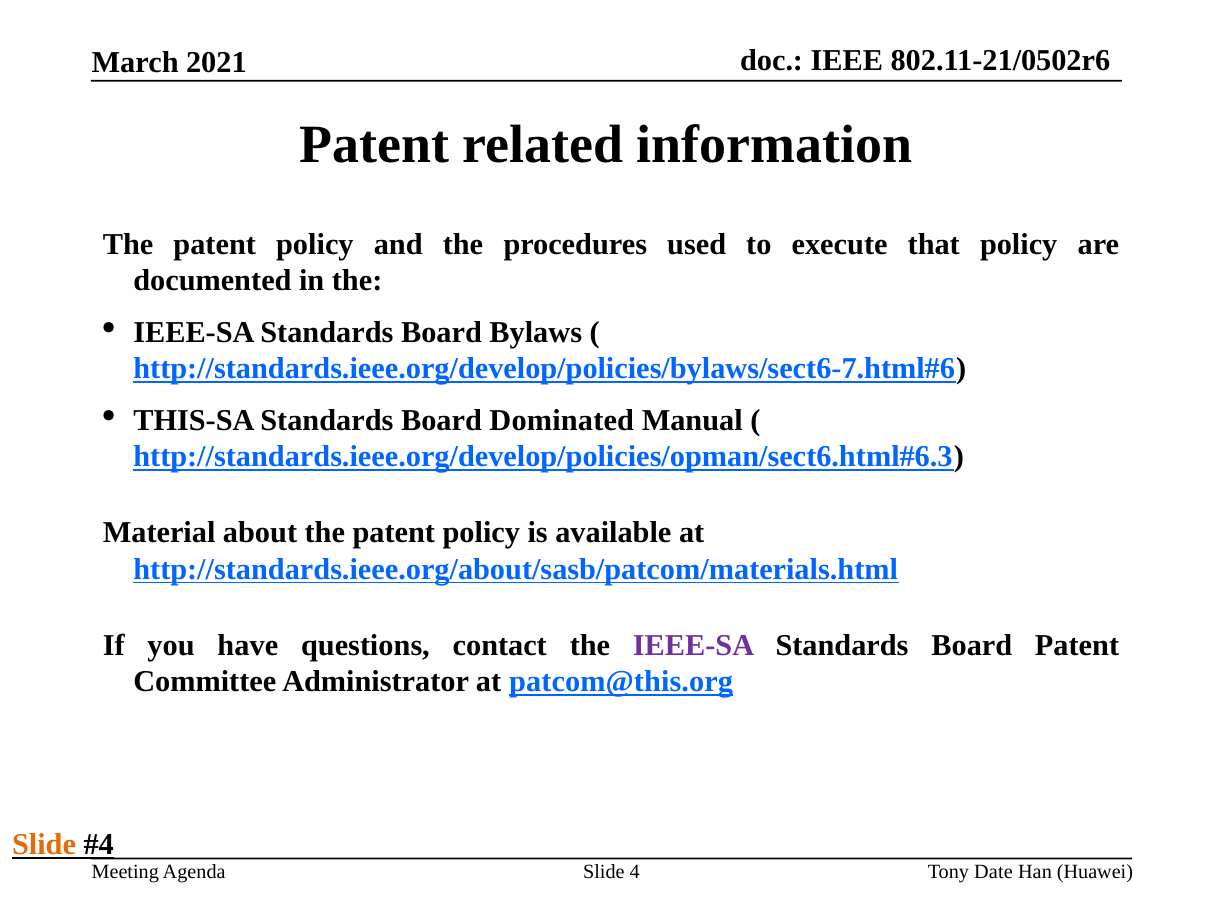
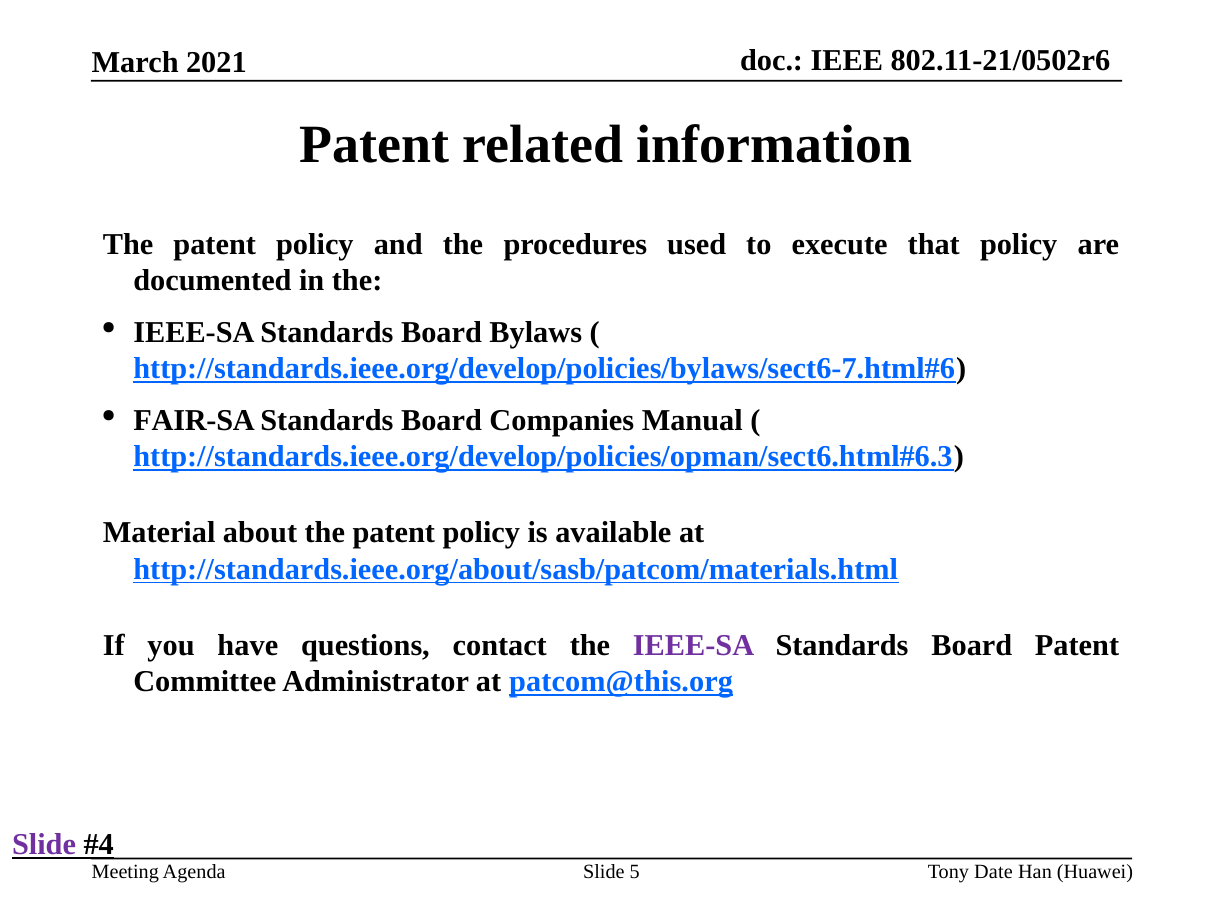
THIS-SA: THIS-SA -> FAIR-SA (194, 421)
Dominated: Dominated -> Companies (562, 421)
Slide colour: orange -> purple (44, 845)
4: 4 -> 5 (635, 873)
